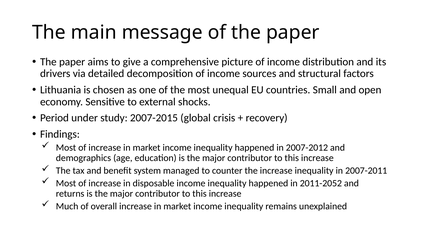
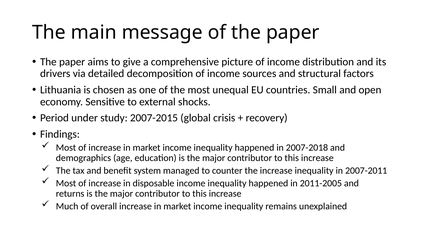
2007-2012: 2007-2012 -> 2007-2018 (307, 148)
2011-2052: 2011-2052 -> 2011-2005 (321, 184)
